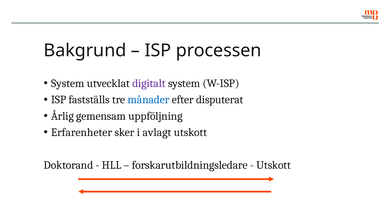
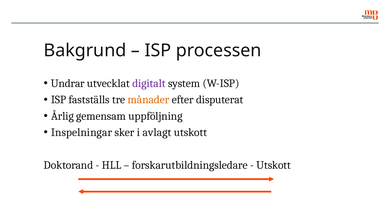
System: System -> Undrar (68, 84)
månader colour: blue -> orange (149, 100)
Erfarenheter: Erfarenheter -> Inspelningar (82, 133)
